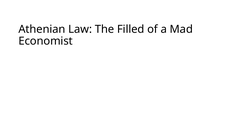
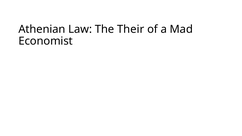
Filled: Filled -> Their (131, 29)
